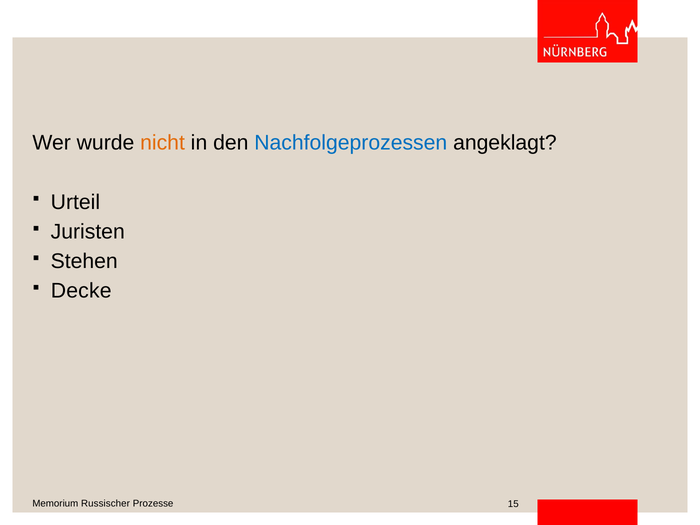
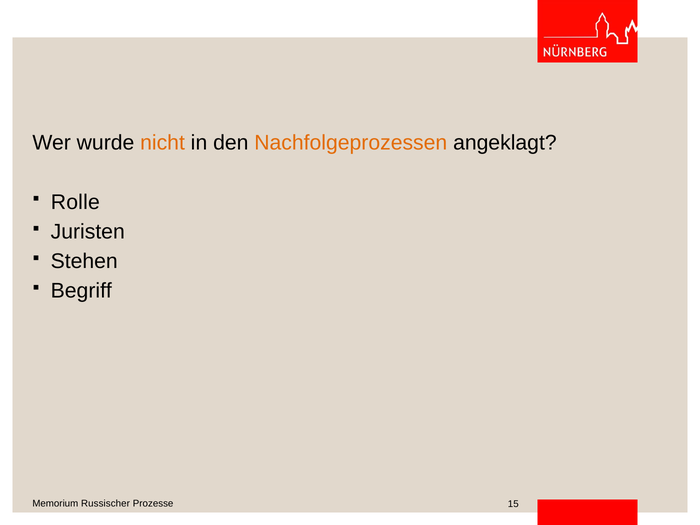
Nachfolgeprozessen colour: blue -> orange (351, 143)
Urteil: Urteil -> Rolle (75, 202)
Decke: Decke -> Begriff (81, 291)
